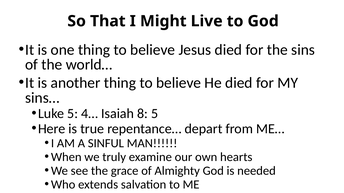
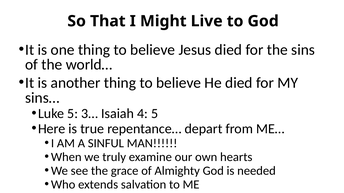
4…: 4… -> 3… (90, 114)
8: 8 -> 4 (143, 114)
